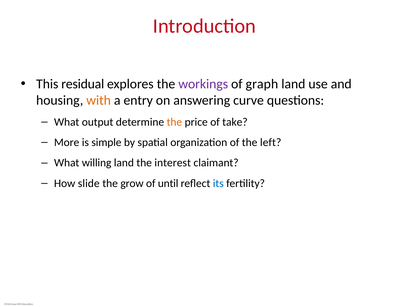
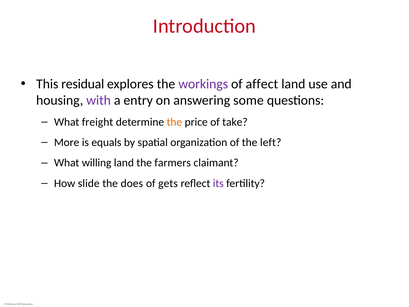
graph: graph -> affect (262, 84)
with colour: orange -> purple (99, 100)
curve: curve -> some (248, 100)
output: output -> freight (98, 122)
simple: simple -> equals (106, 142)
interest: interest -> farmers (173, 163)
grow: grow -> does (132, 183)
until: until -> gets (168, 183)
its colour: blue -> purple (218, 183)
